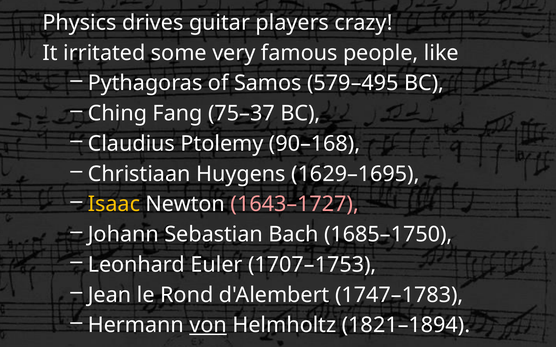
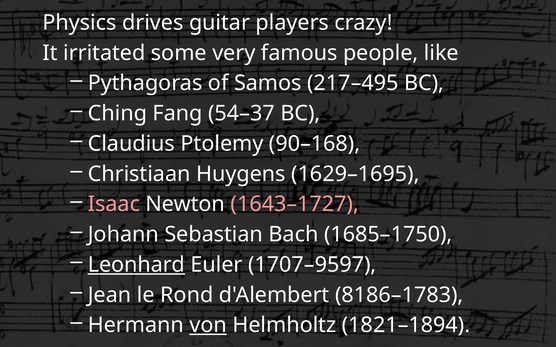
579–495: 579–495 -> 217–495 (353, 83)
75–37: 75–37 -> 54–37 (241, 114)
Isaac colour: yellow -> pink (114, 204)
Leonhard underline: none -> present (136, 265)
1707–1753: 1707–1753 -> 1707–9597 (312, 265)
1747–1783: 1747–1783 -> 8186–1783 (399, 295)
